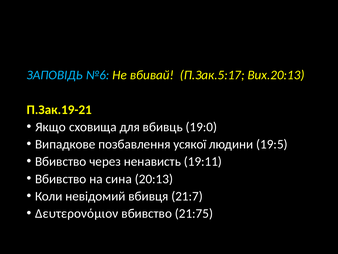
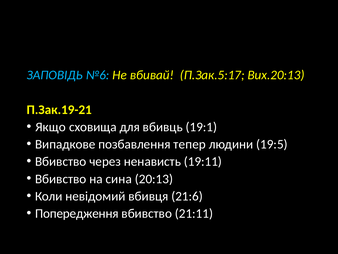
19:0: 19:0 -> 19:1 (201, 127)
усякої: усякої -> тепер (190, 144)
21:7: 21:7 -> 21:6 (187, 196)
Δευτερονόμιον: Δευτερονόμιον -> Попередження (77, 213)
21:75: 21:75 -> 21:11 (194, 213)
